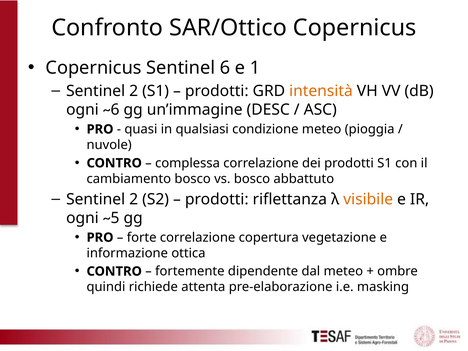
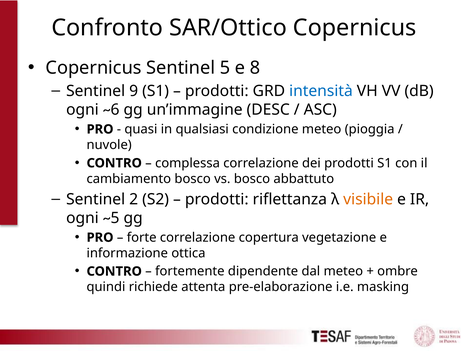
Sentinel 6: 6 -> 5 (225, 68)
1: 1 -> 8 (255, 68)
2: 2 -> 9 (134, 91)
intensità colour: orange -> blue (321, 91)
